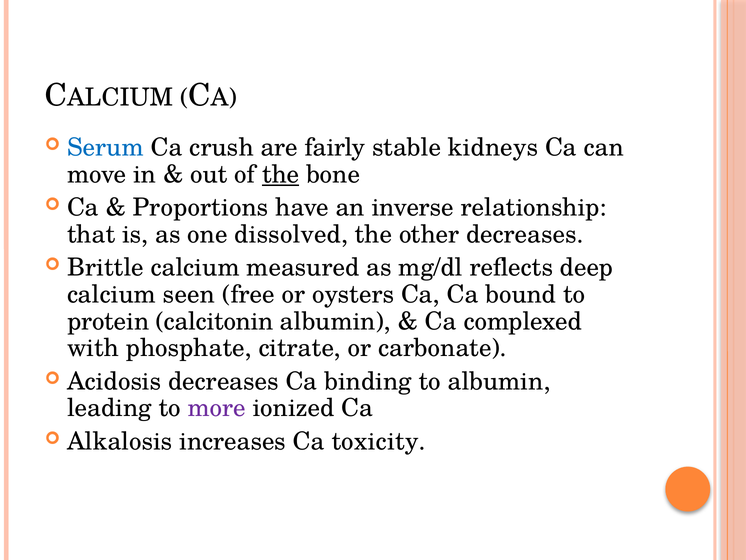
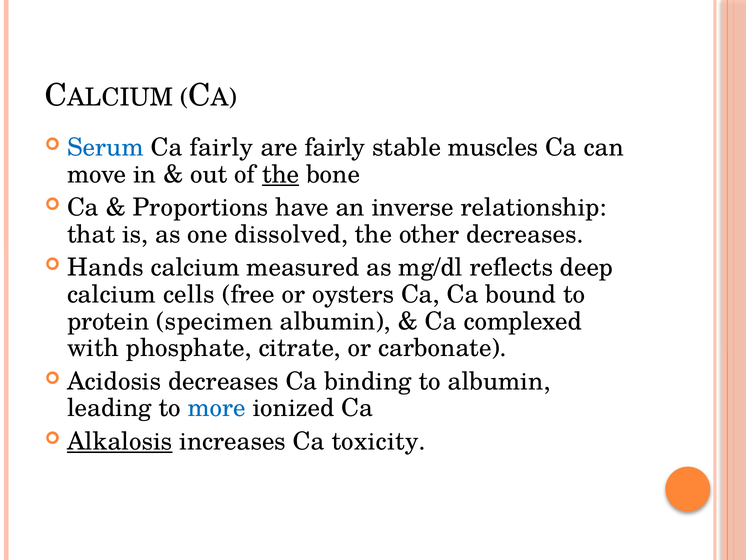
Ca crush: crush -> fairly (221, 148)
kidneys: kidneys -> muscles (493, 148)
Brittle: Brittle -> Hands (105, 267)
seen: seen -> cells (189, 294)
calcitonin: calcitonin -> specimen (215, 321)
more colour: purple -> blue (217, 408)
Alkalosis underline: none -> present (120, 441)
